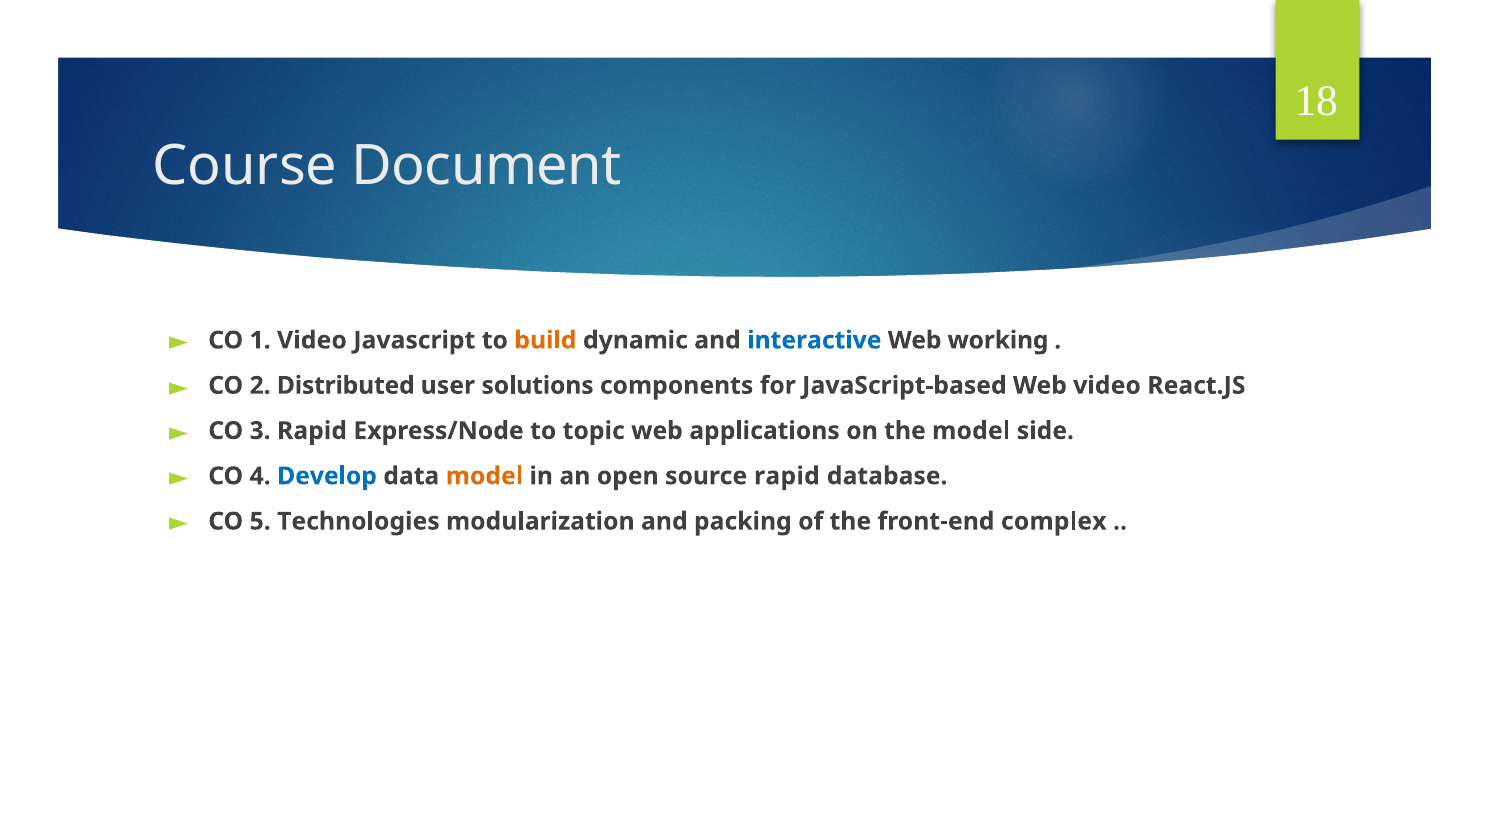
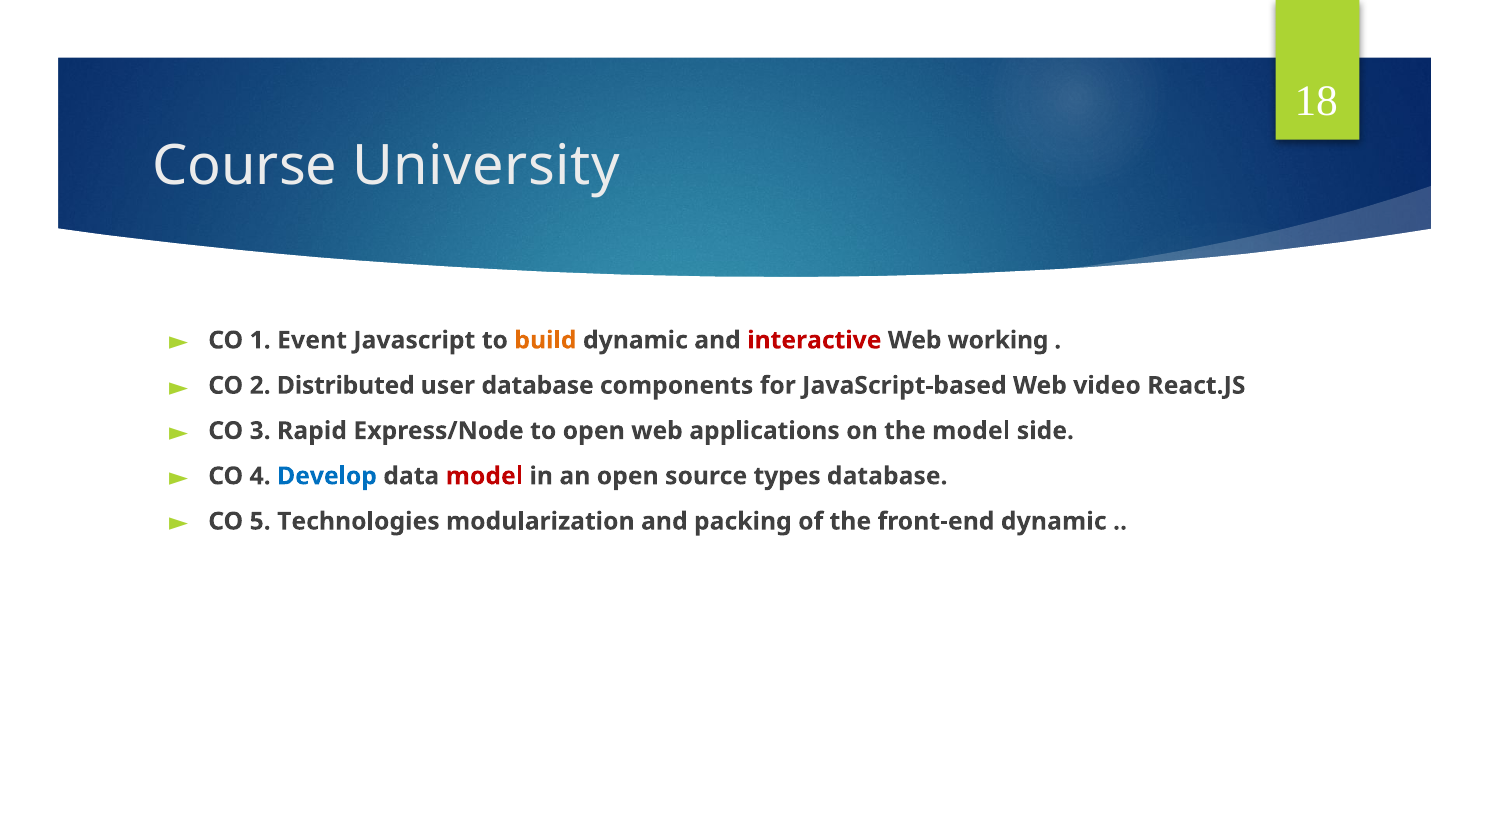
Document: Document -> University (486, 166)
1 Video: Video -> Event (312, 340)
interactive colour: blue -> red (814, 340)
user solutions: solutions -> database (538, 386)
to topic: topic -> open (594, 431)
model colour: orange -> red (484, 476)
source rapid: rapid -> types (787, 476)
front-end complex: complex -> dynamic (1054, 521)
